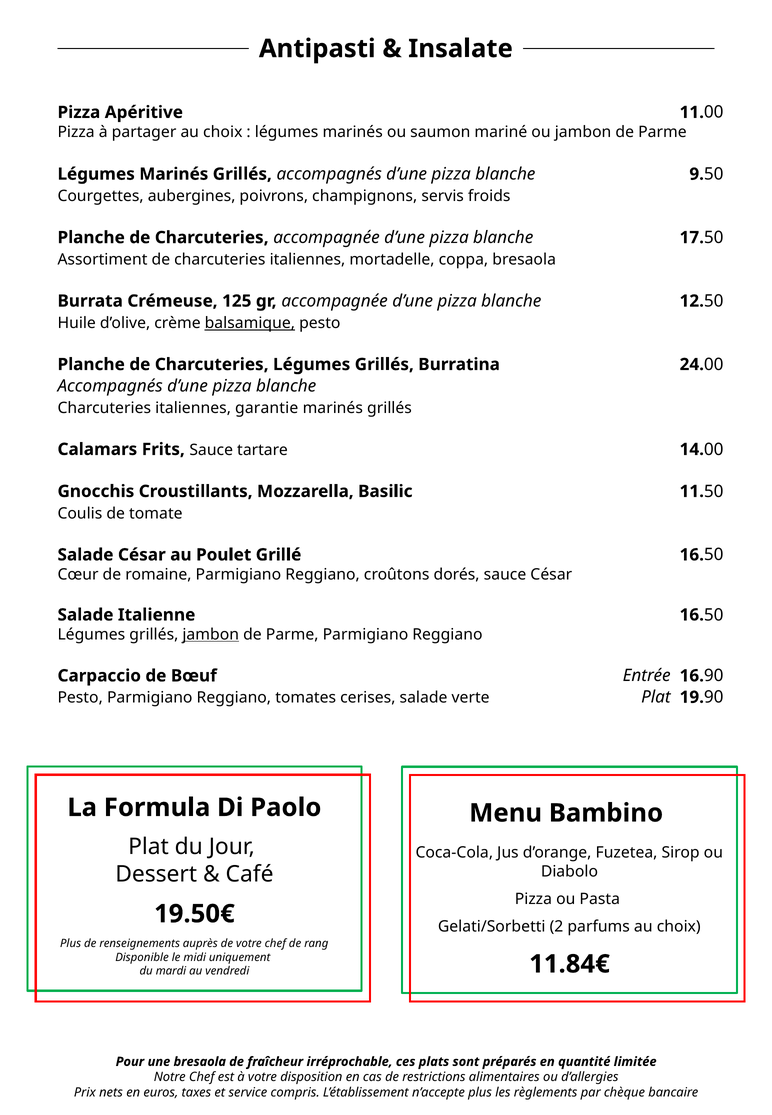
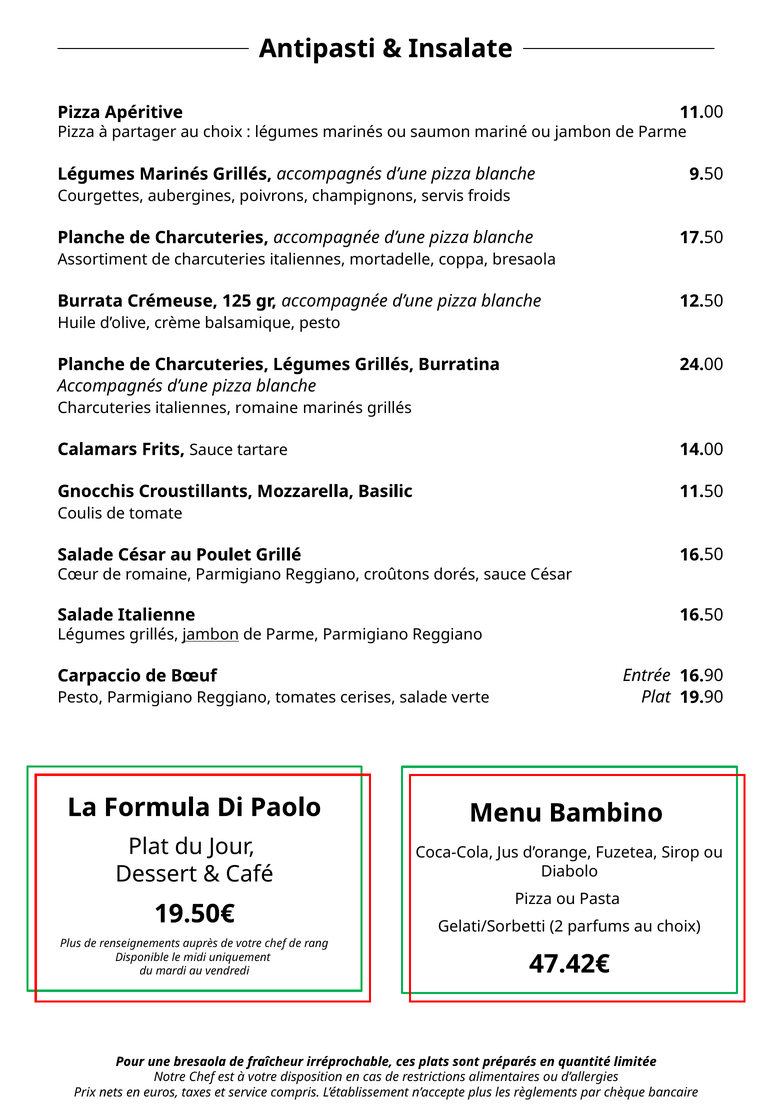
balsamique underline: present -> none (250, 323)
italiennes garantie: garantie -> romaine (267, 408)
11.84€: 11.84€ -> 47.42€ (569, 964)
